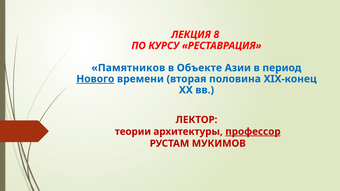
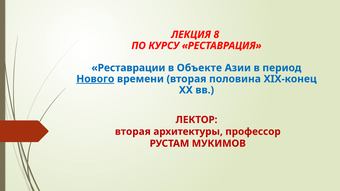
Памятников: Памятников -> Реставрации (128, 68)
теории: теории -> вторая (133, 132)
профессор underline: present -> none (253, 132)
